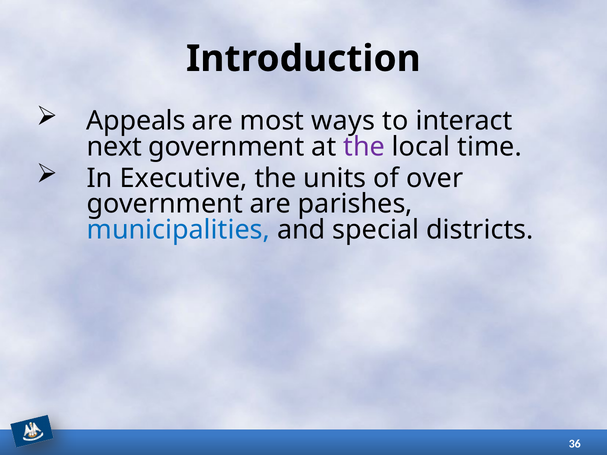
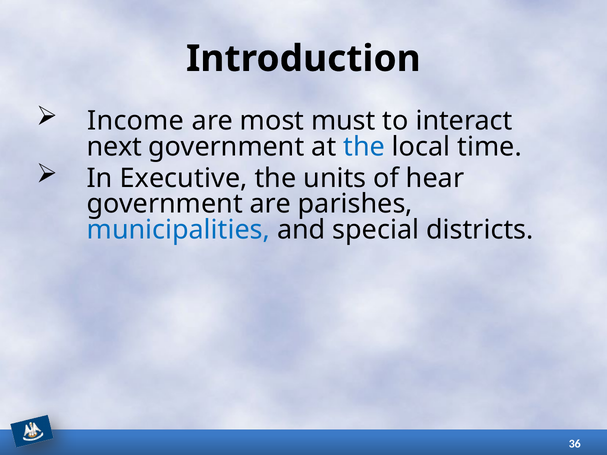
Appeals: Appeals -> Income (136, 121)
ways: ways -> must (343, 121)
the colour: purple -> blue (364, 147)
over: over -> hear (435, 178)
